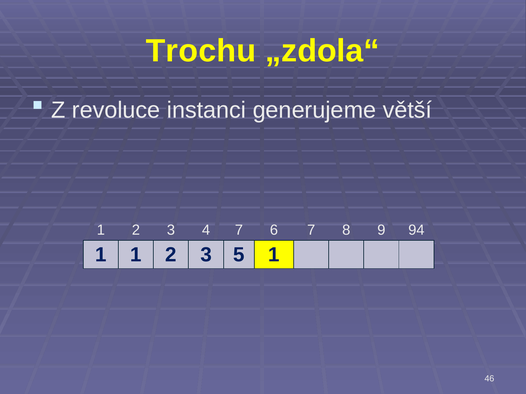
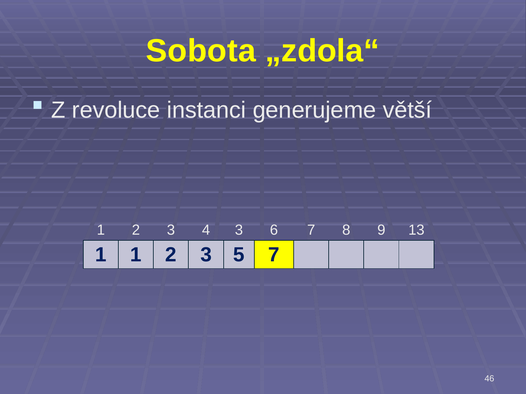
Trochu: Trochu -> Sobota (201, 51)
4 7: 7 -> 3 (239, 230)
94: 94 -> 13 (416, 230)
5 1: 1 -> 7 (274, 255)
